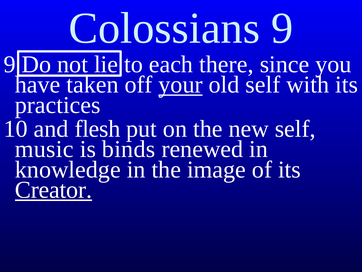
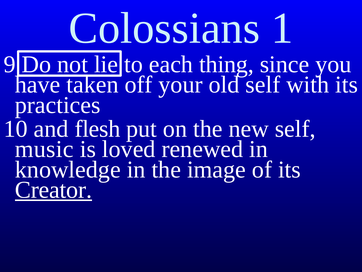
Colossians 9: 9 -> 1 (282, 28)
there: there -> thing (226, 64)
your underline: present -> none (181, 85)
binds: binds -> loved (129, 149)
